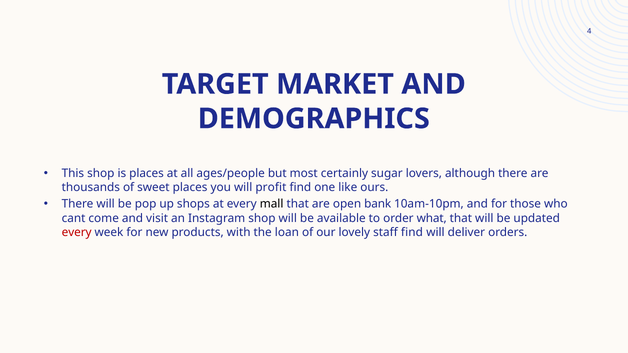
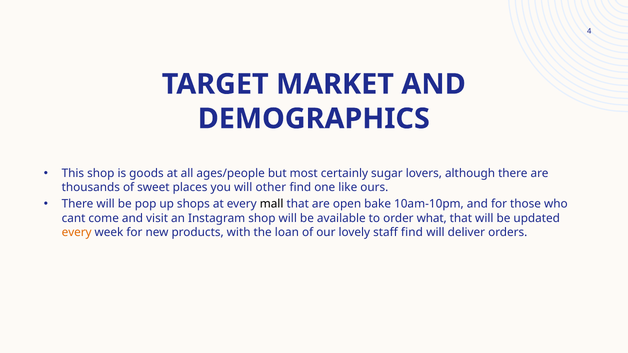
is places: places -> goods (146, 174)
profit: profit -> other (271, 188)
bank: bank -> bake (378, 204)
every colour: red -> orange (77, 232)
